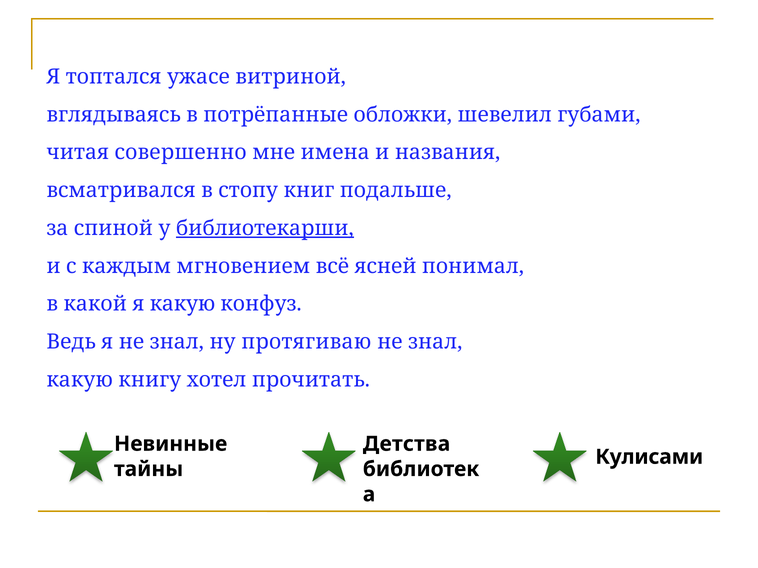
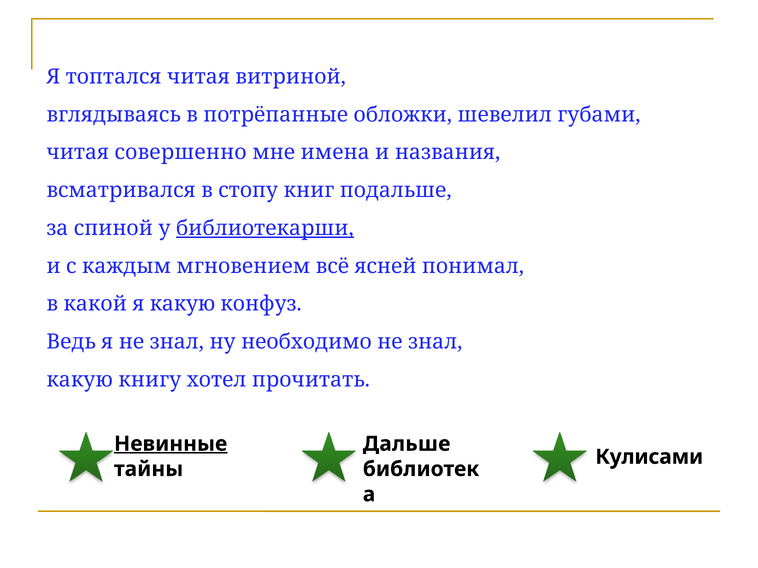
топтался ужасе: ужасе -> читая (198, 77)
протягиваю: протягиваю -> необходимо (306, 342)
Невинные underline: none -> present (171, 444)
Детства: Детства -> Дальше (407, 444)
